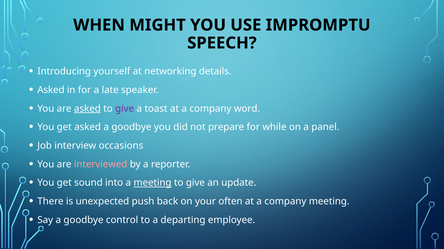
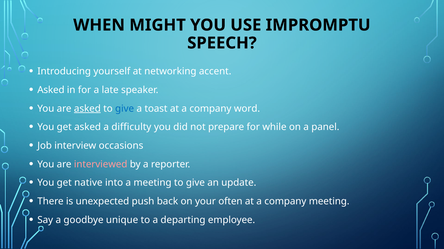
details: details -> accent (215, 72)
give colour: purple -> blue (125, 109)
asked a goodbye: goodbye -> difficulty (131, 127)
sound: sound -> native (88, 183)
meeting underline: present -> none (153, 183)
control: control -> unique (122, 220)
